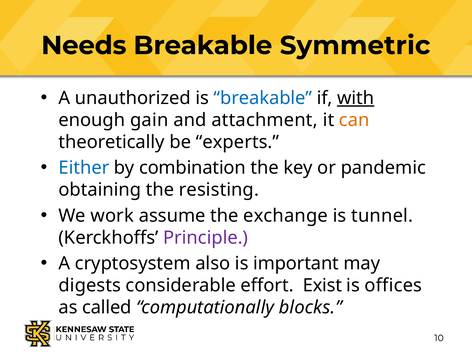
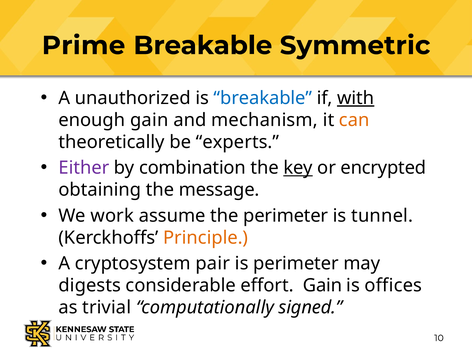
Needs: Needs -> Prime (84, 45)
attachment: attachment -> mechanism (265, 120)
Either colour: blue -> purple (84, 168)
key underline: none -> present (298, 168)
pandemic: pandemic -> encrypted (383, 168)
resisting: resisting -> message (219, 190)
the exchange: exchange -> perimeter (286, 216)
Principle colour: purple -> orange (206, 238)
also: also -> pair (213, 263)
is important: important -> perimeter (296, 263)
effort Exist: Exist -> Gain (322, 285)
called: called -> trivial (107, 307)
blocks: blocks -> signed (311, 307)
